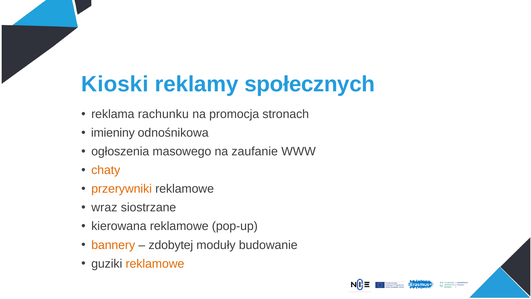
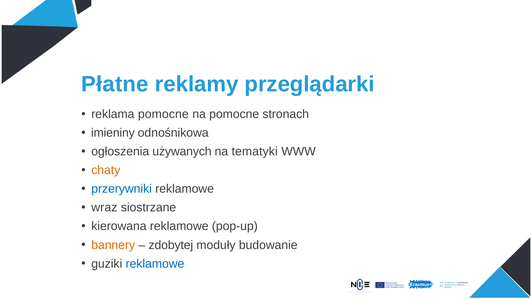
Kioski: Kioski -> Płatne (115, 84)
społecznych: społecznych -> przeglądarki (310, 84)
reklama rachunku: rachunku -> pomocne (163, 114)
na promocja: promocja -> pomocne (234, 114)
masowego: masowego -> używanych (182, 151)
zaufanie: zaufanie -> tematyki (255, 151)
przerywniki colour: orange -> blue (122, 189)
reklamowe colour: orange -> blue (155, 263)
